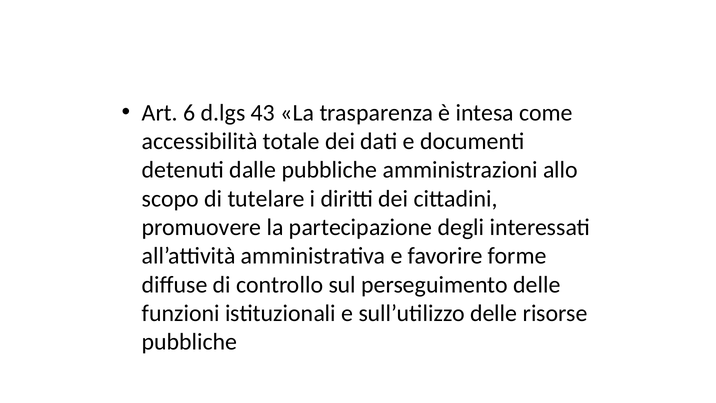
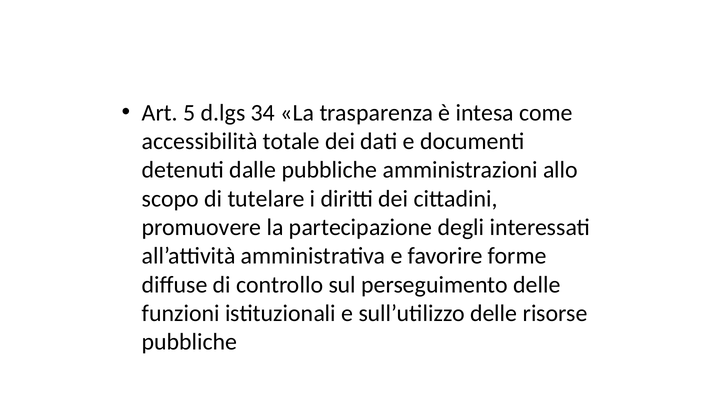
6: 6 -> 5 (189, 113)
43: 43 -> 34 (263, 113)
